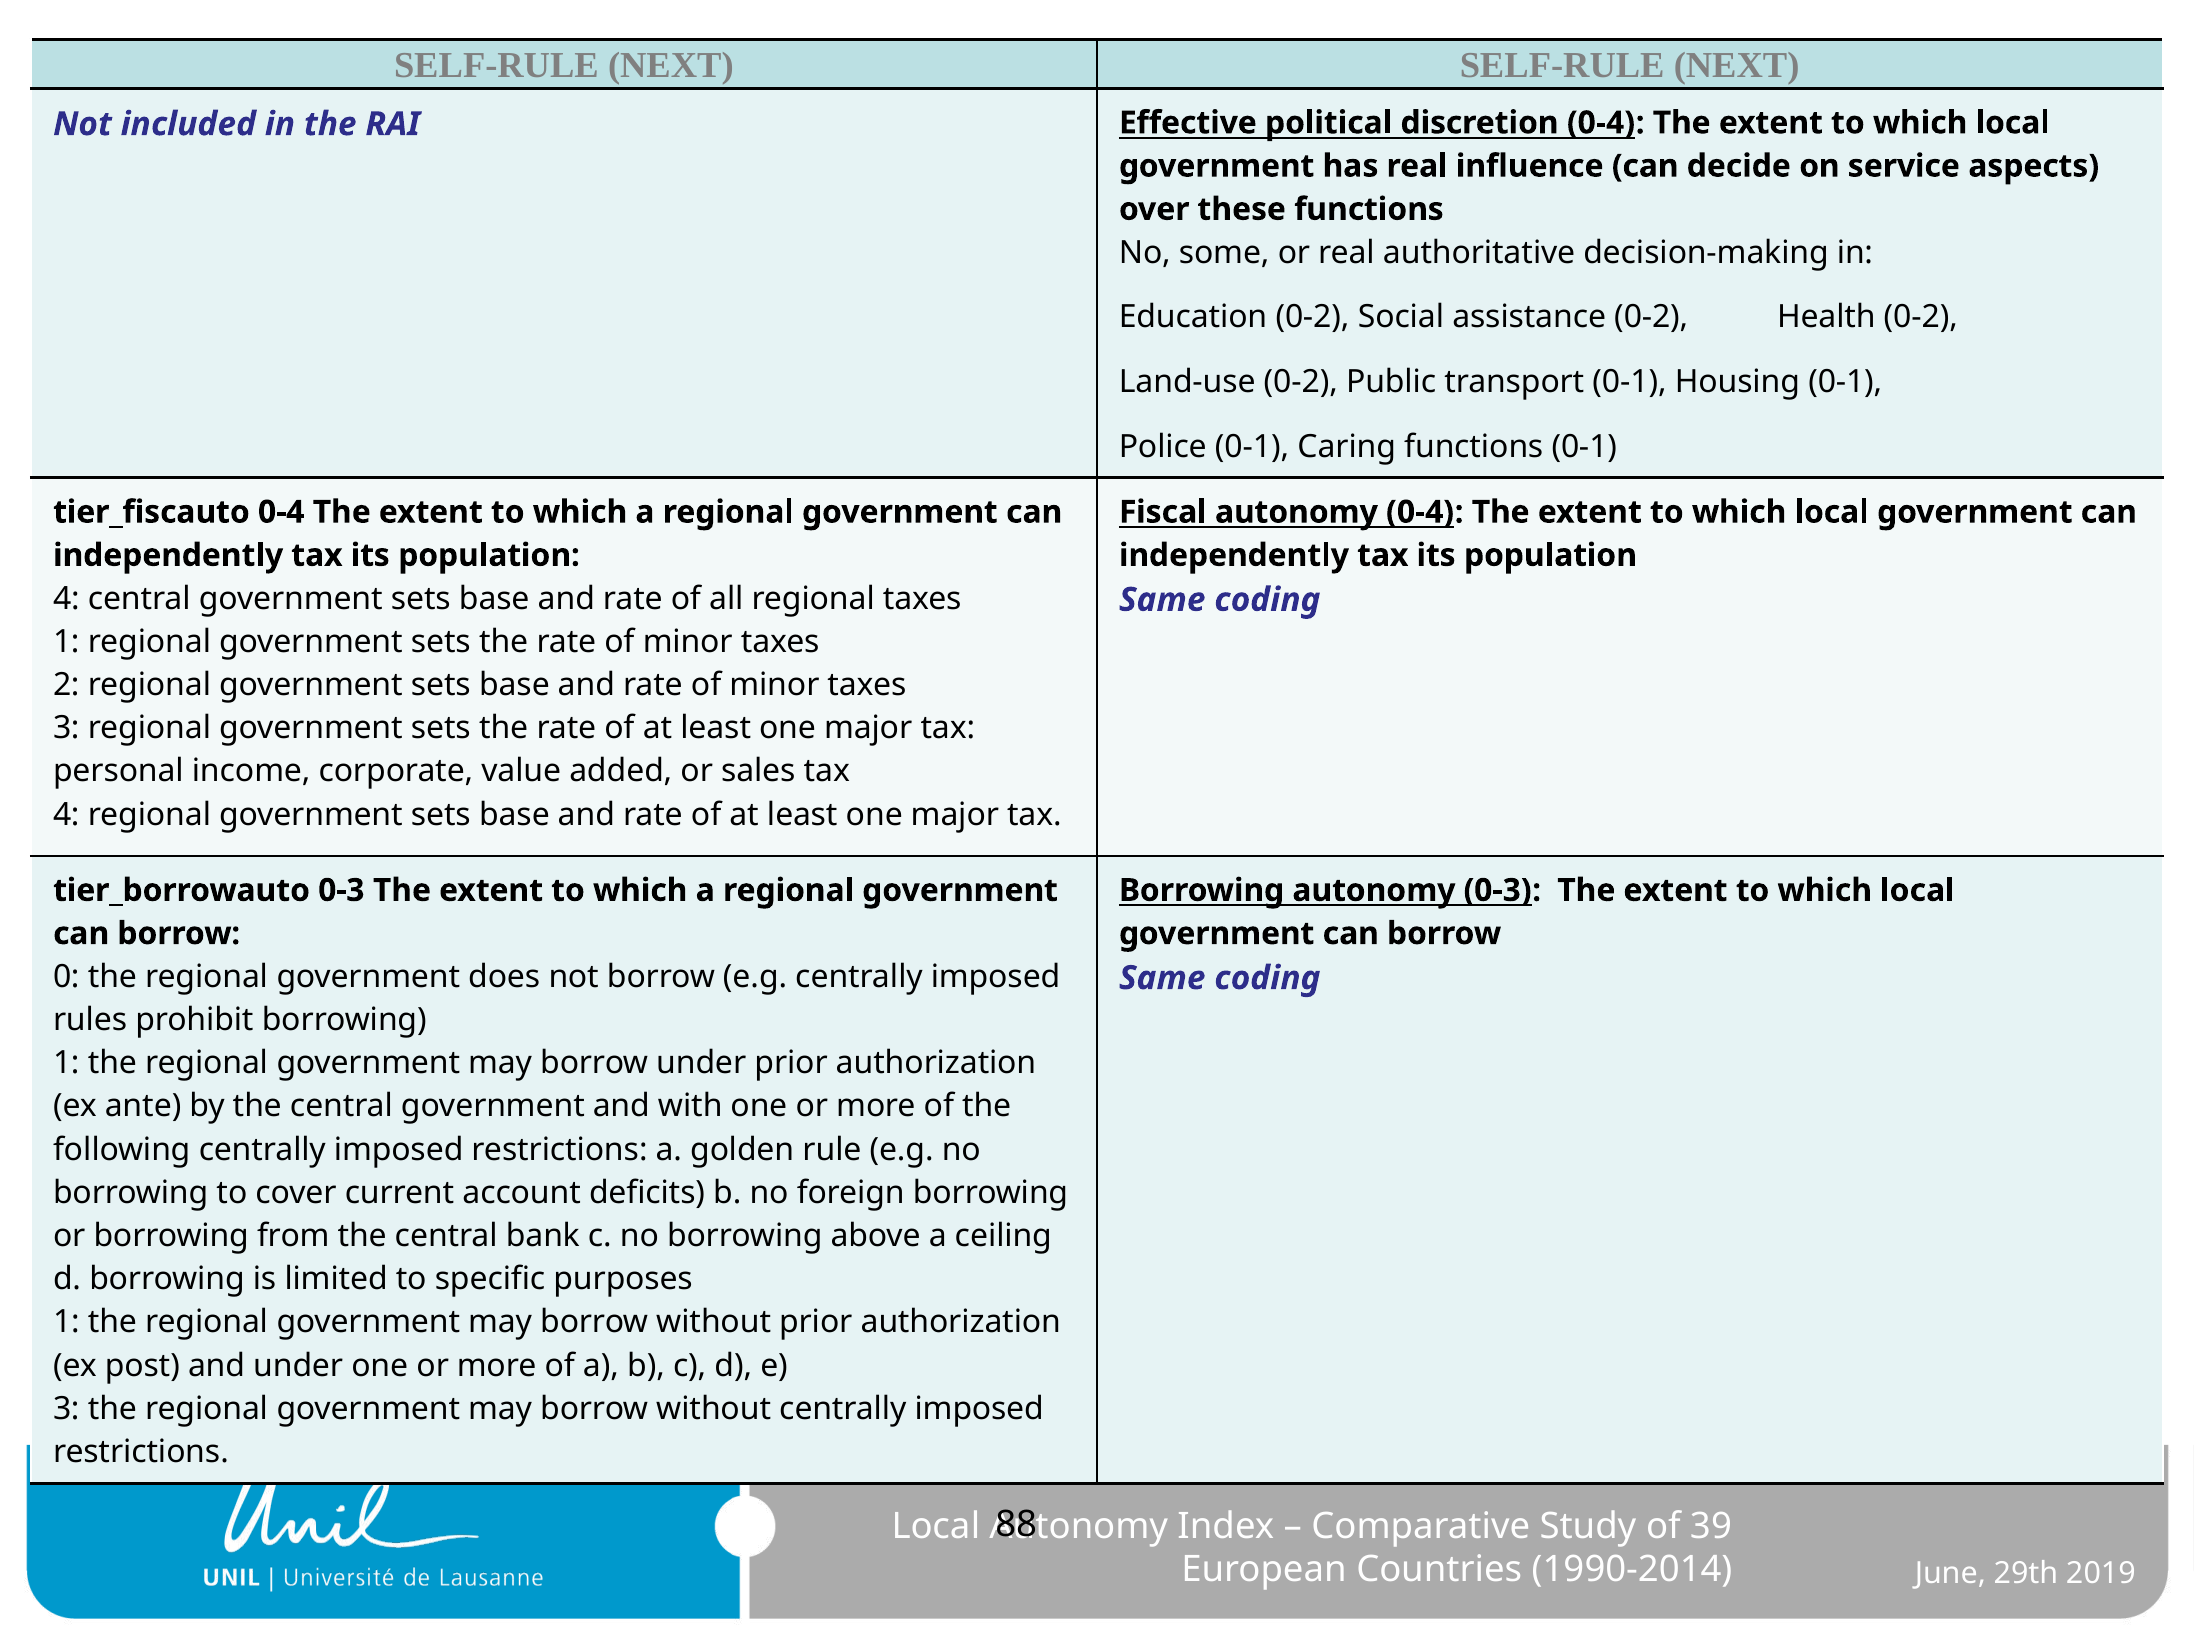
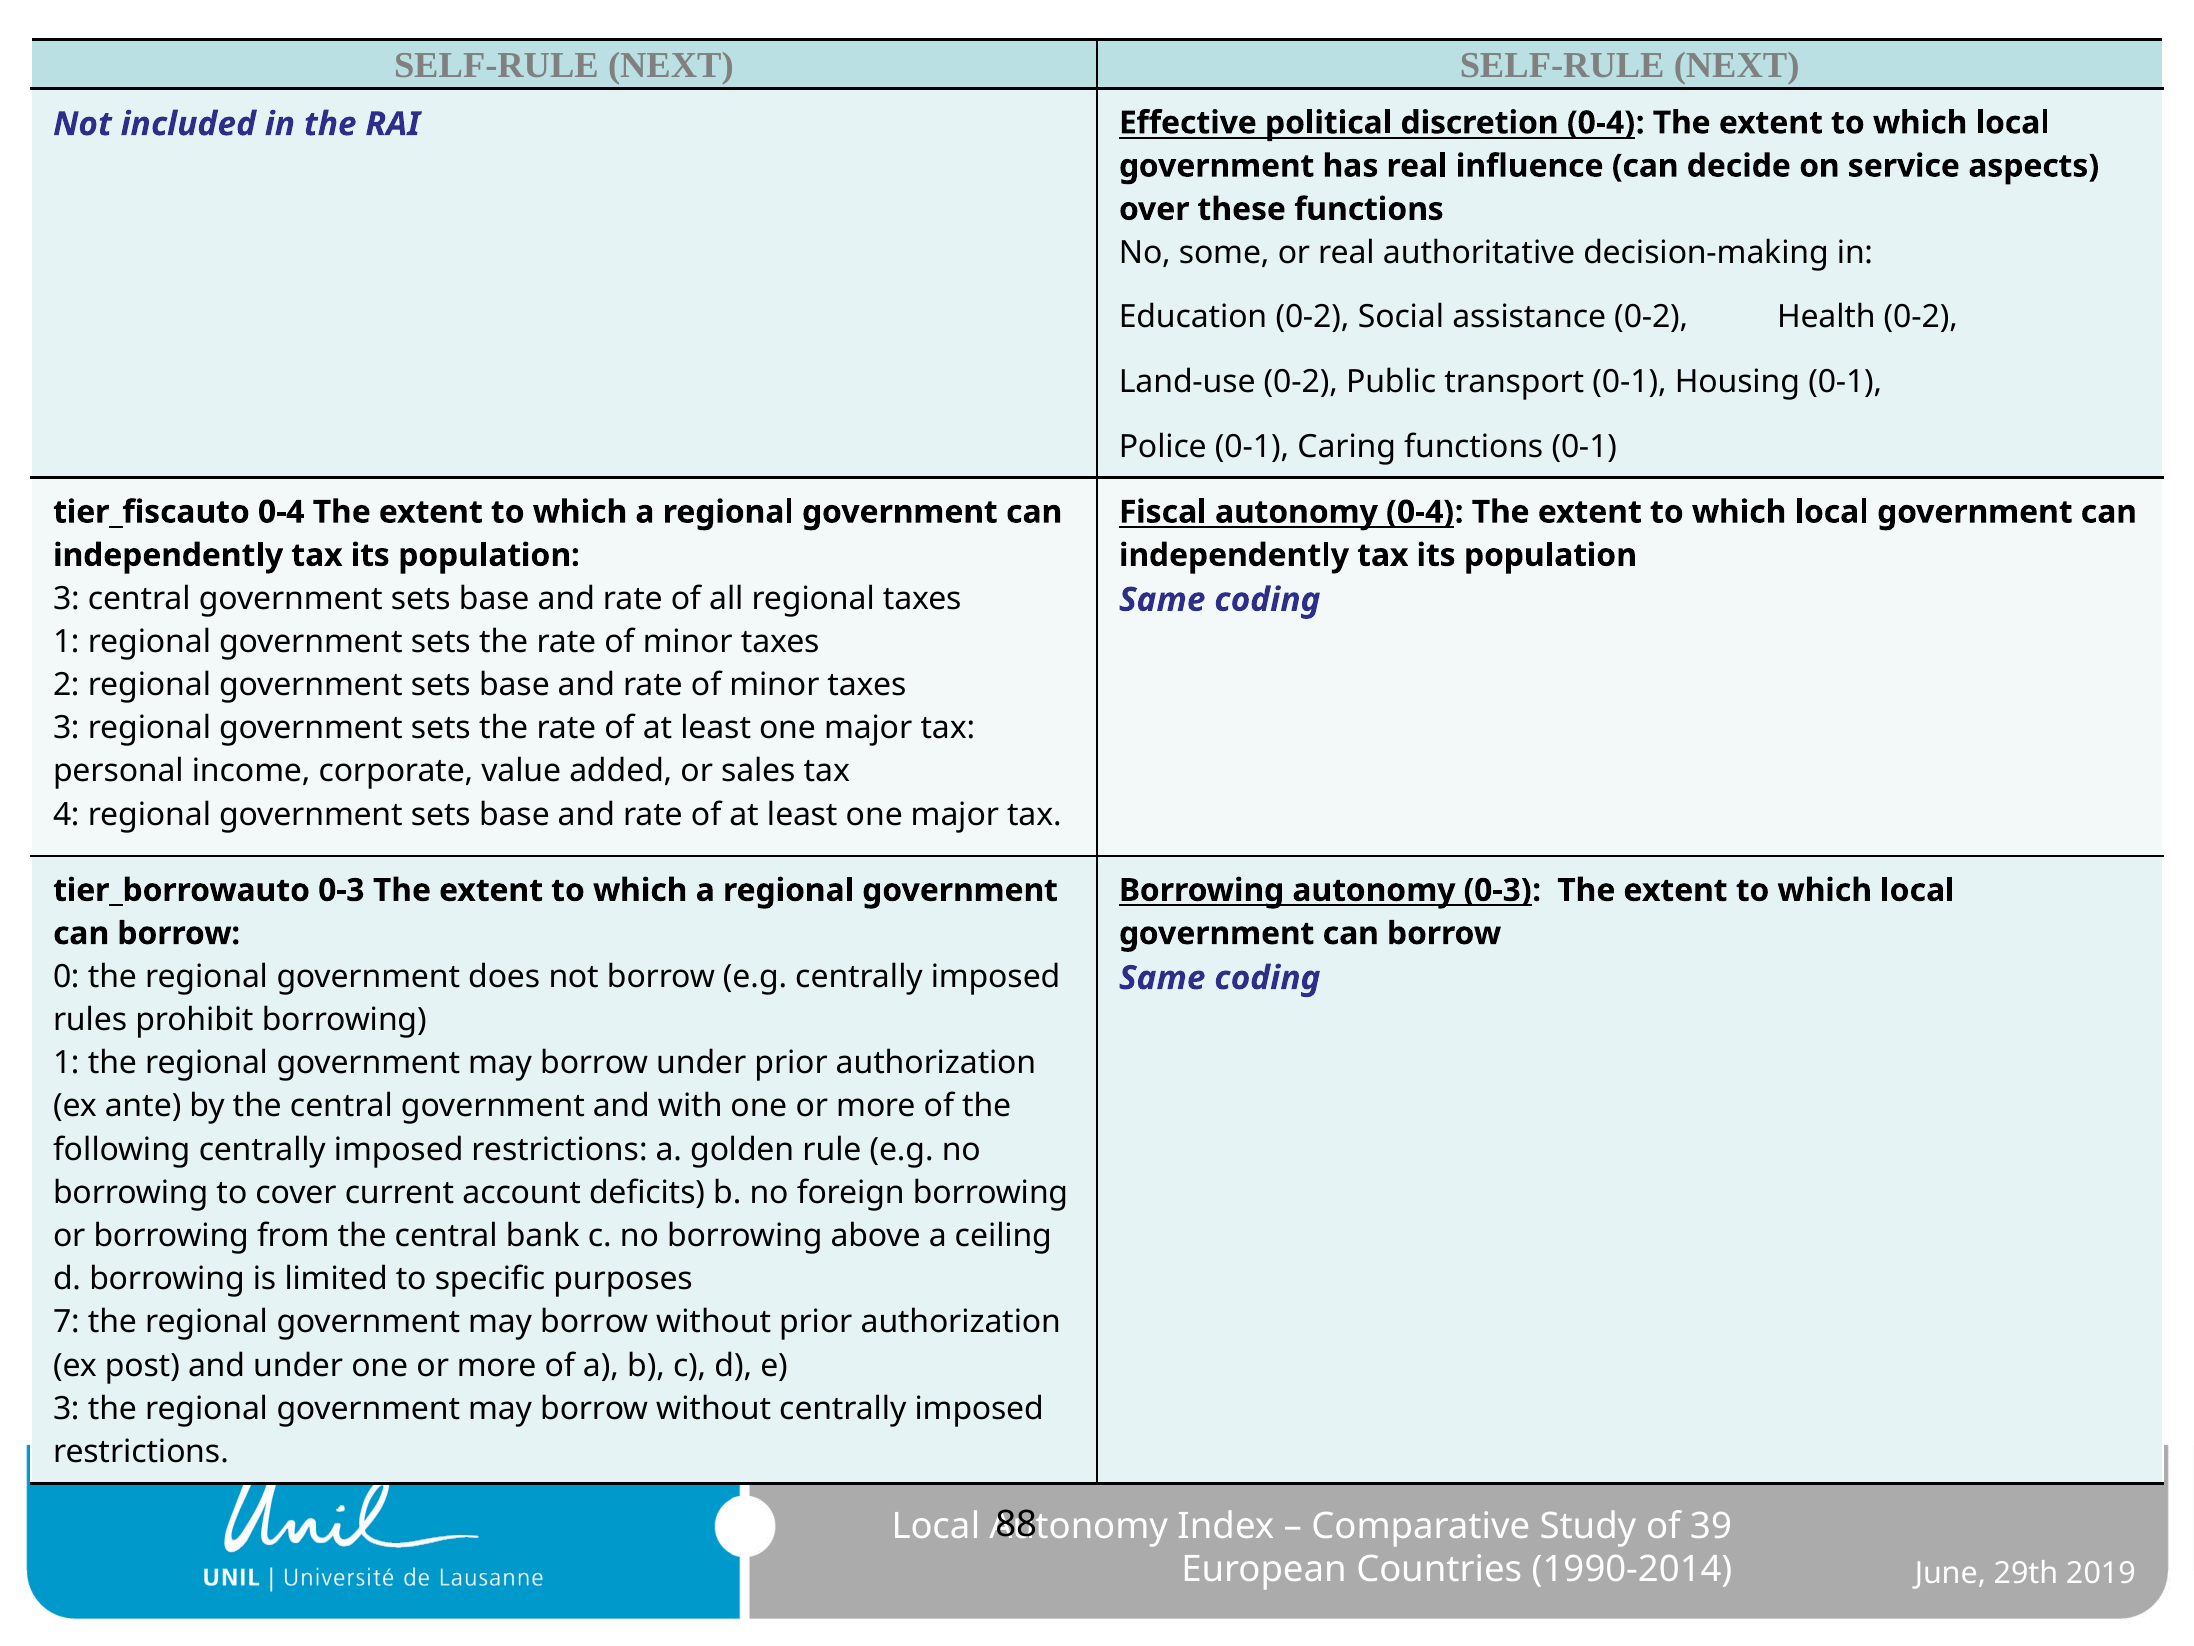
4: 4 -> 3 (66, 598)
1: 1 -> 7 (66, 1322)
